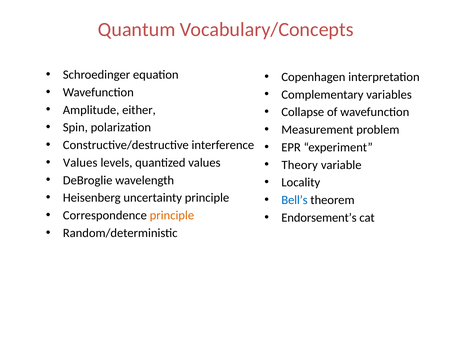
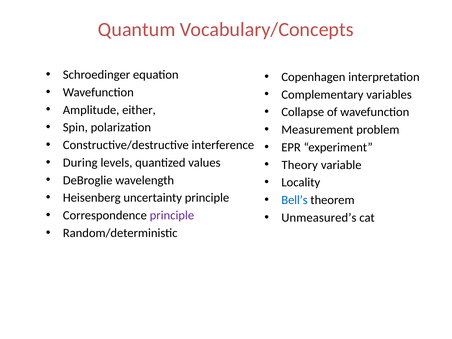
Values: Values -> During (80, 163)
principle colour: orange -> purple (172, 215)
Endorsement’s: Endorsement’s -> Unmeasured’s (319, 218)
